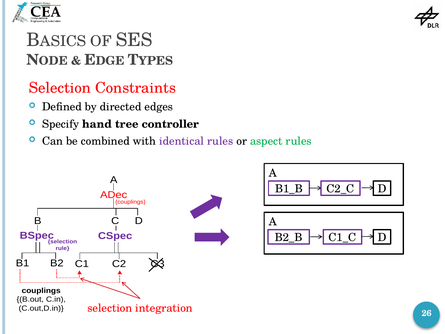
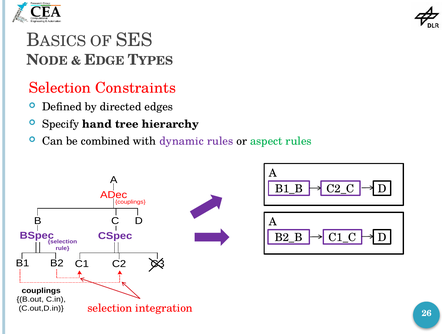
controller: controller -> hierarchy (170, 124)
identical: identical -> dynamic (182, 141)
